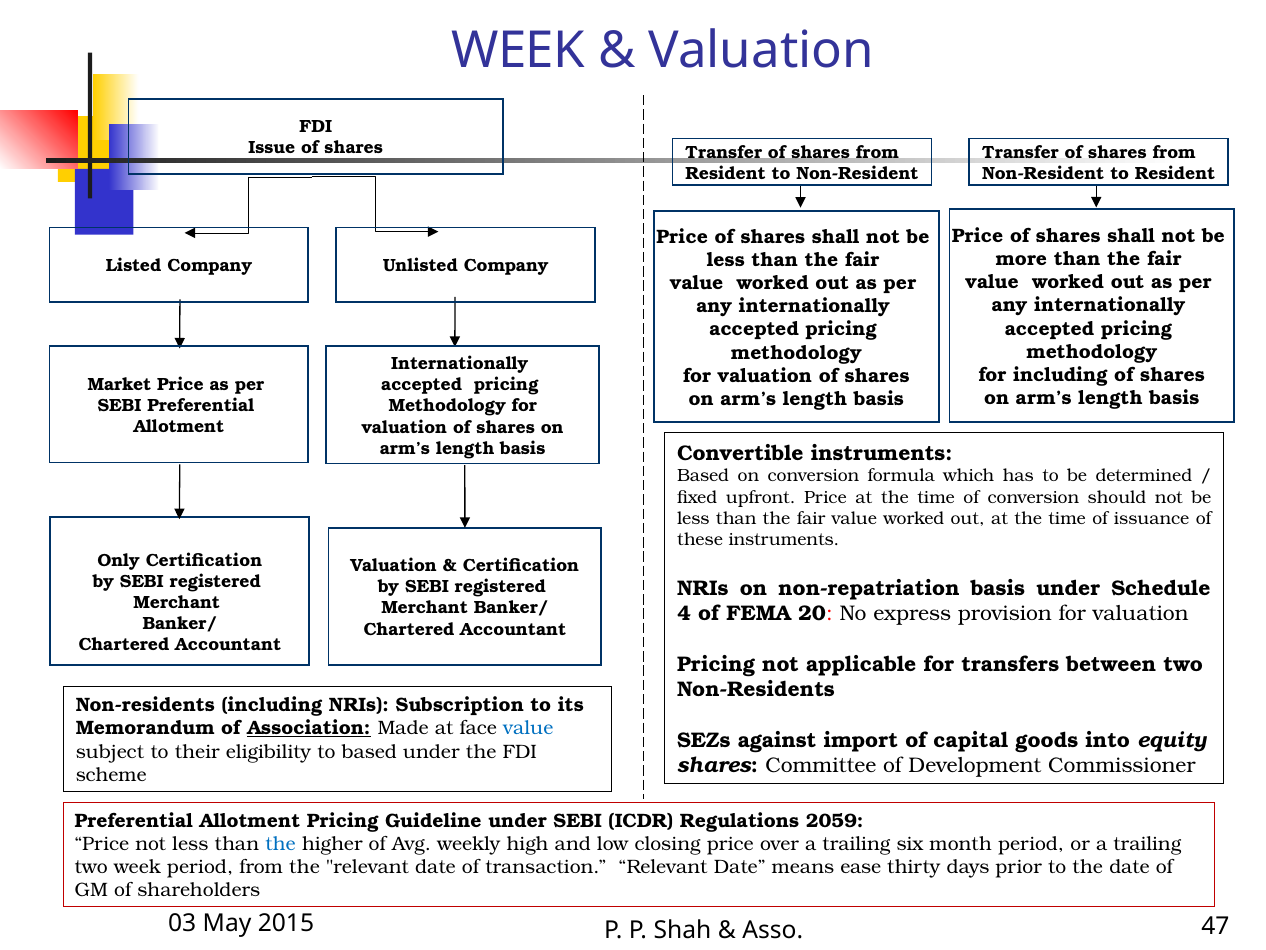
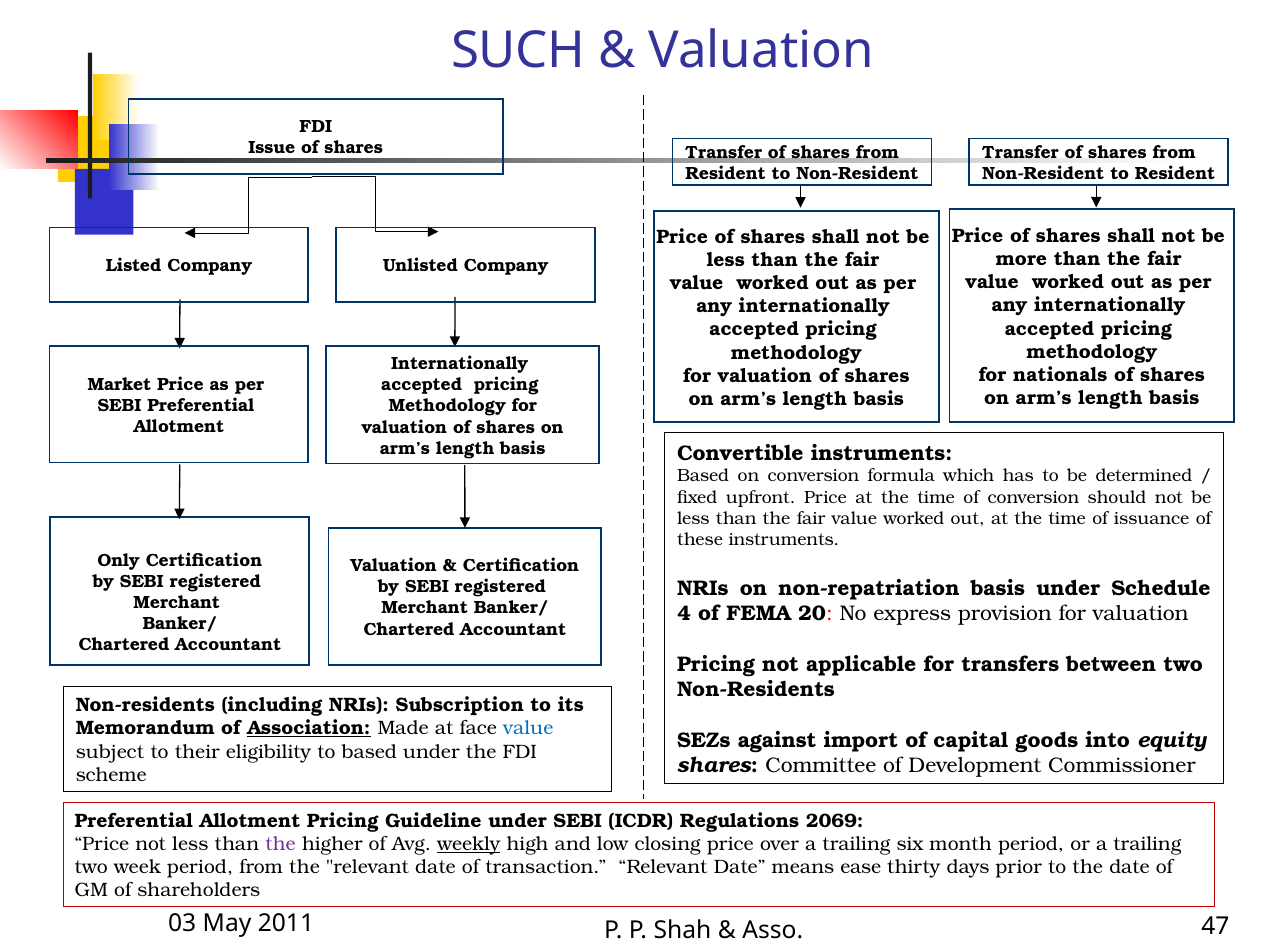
WEEK: WEEK -> SUCH (518, 50)
for including: including -> nationals (1060, 375)
2059: 2059 -> 2069 (835, 820)
the colour: blue -> purple (281, 844)
weekly underline: none -> present (469, 844)
2015: 2015 -> 2011 (286, 923)
